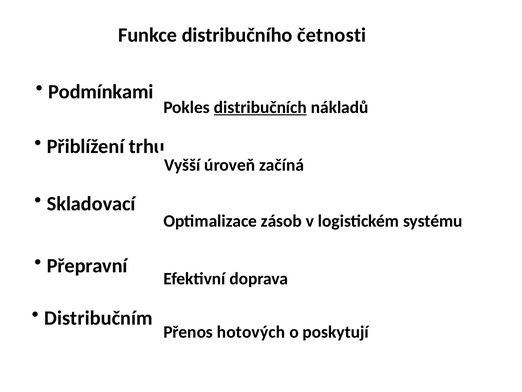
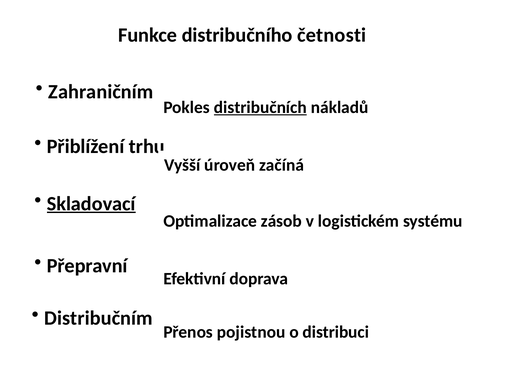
Podmínkami: Podmínkami -> Zahraničním (101, 92)
Skladovací underline: none -> present (91, 203)
hotových: hotových -> pojistnou (251, 332)
poskytují: poskytují -> distribuci (336, 332)
